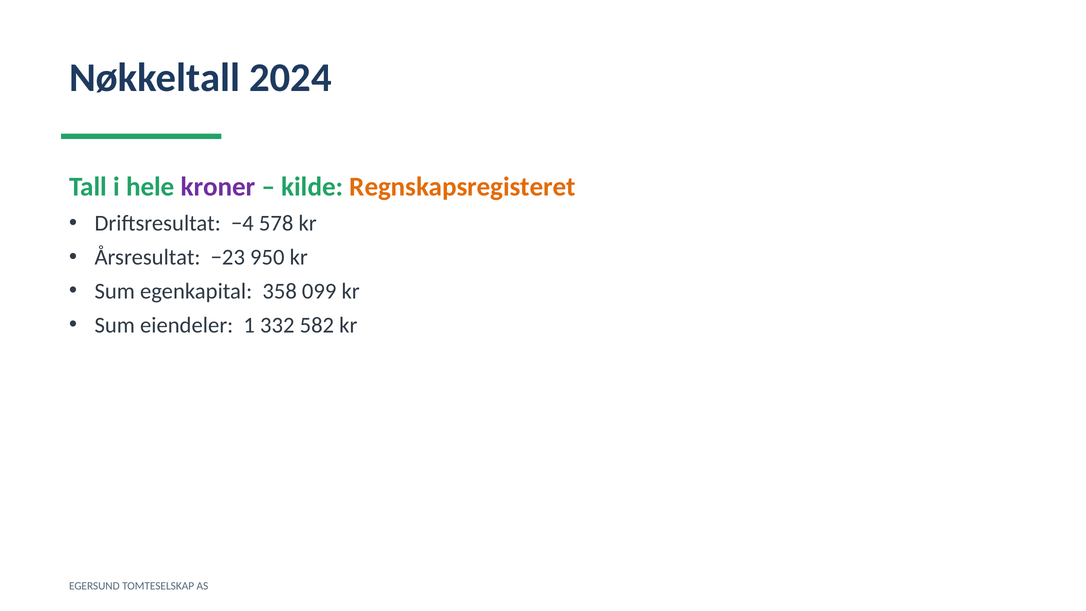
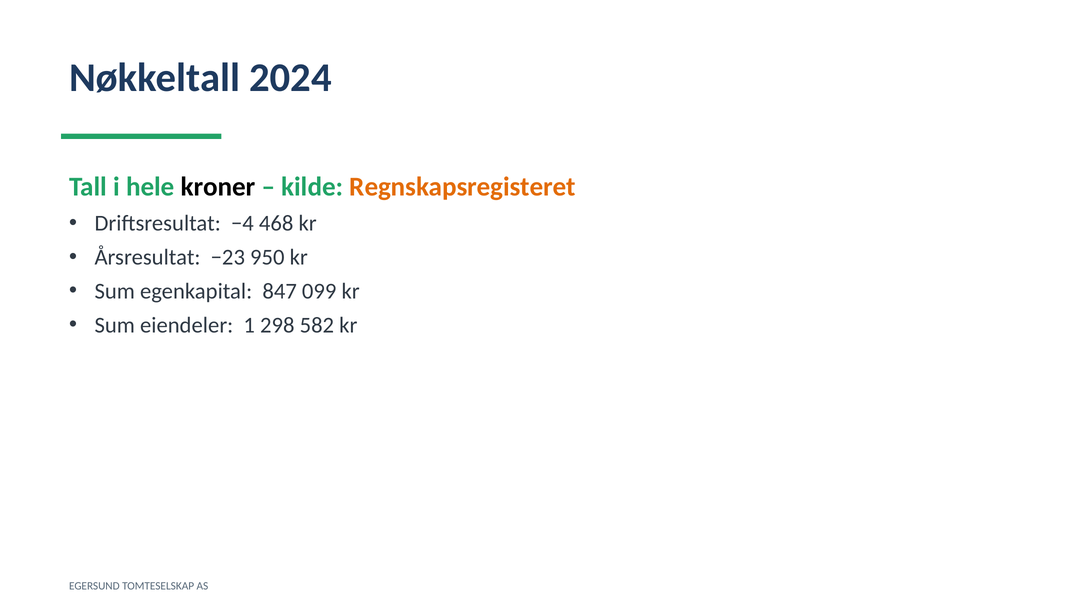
kroner colour: purple -> black (218, 187)
578: 578 -> 468 (276, 223)
358: 358 -> 847 (280, 291)
332: 332 -> 298 (277, 325)
